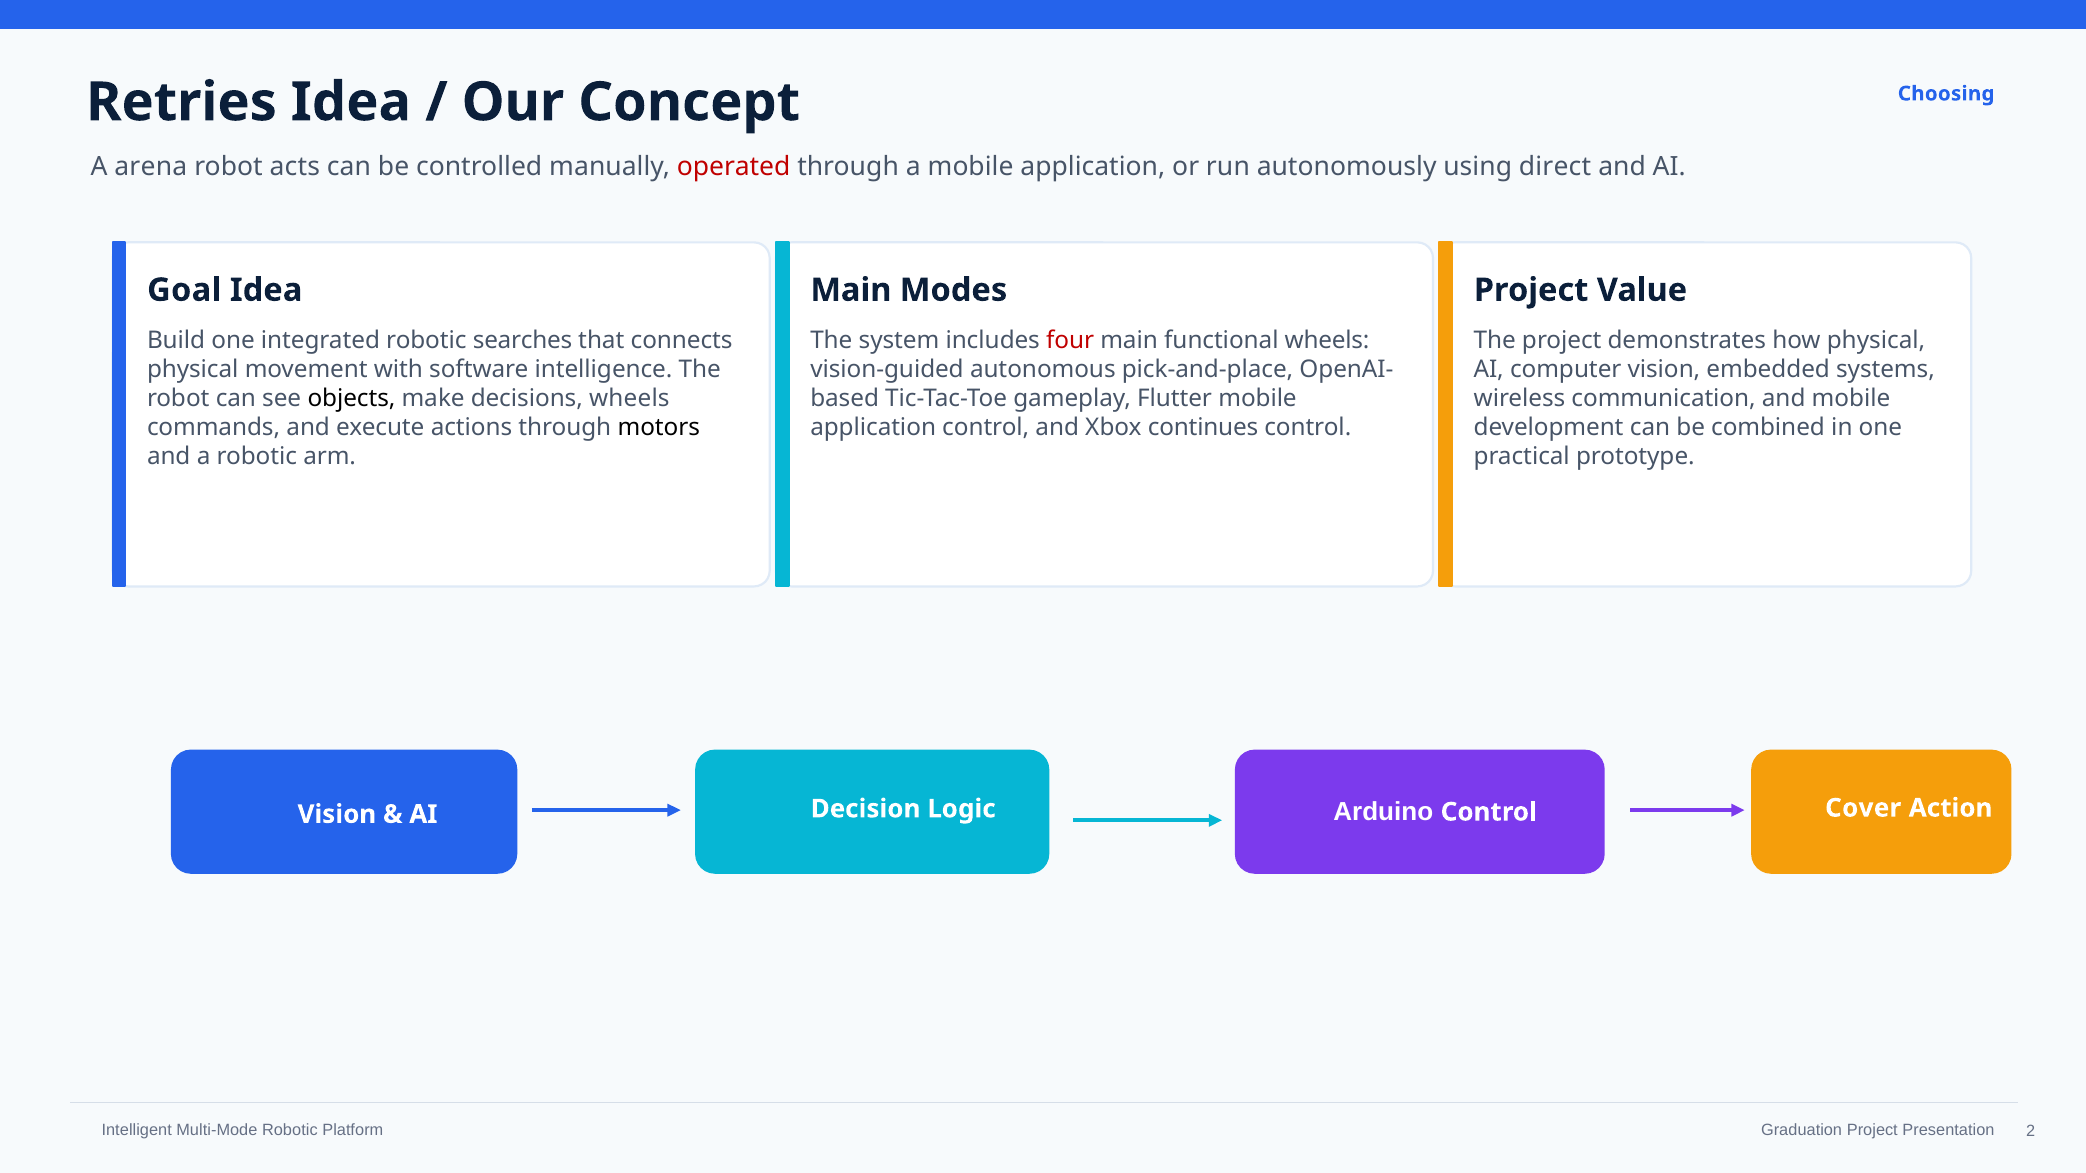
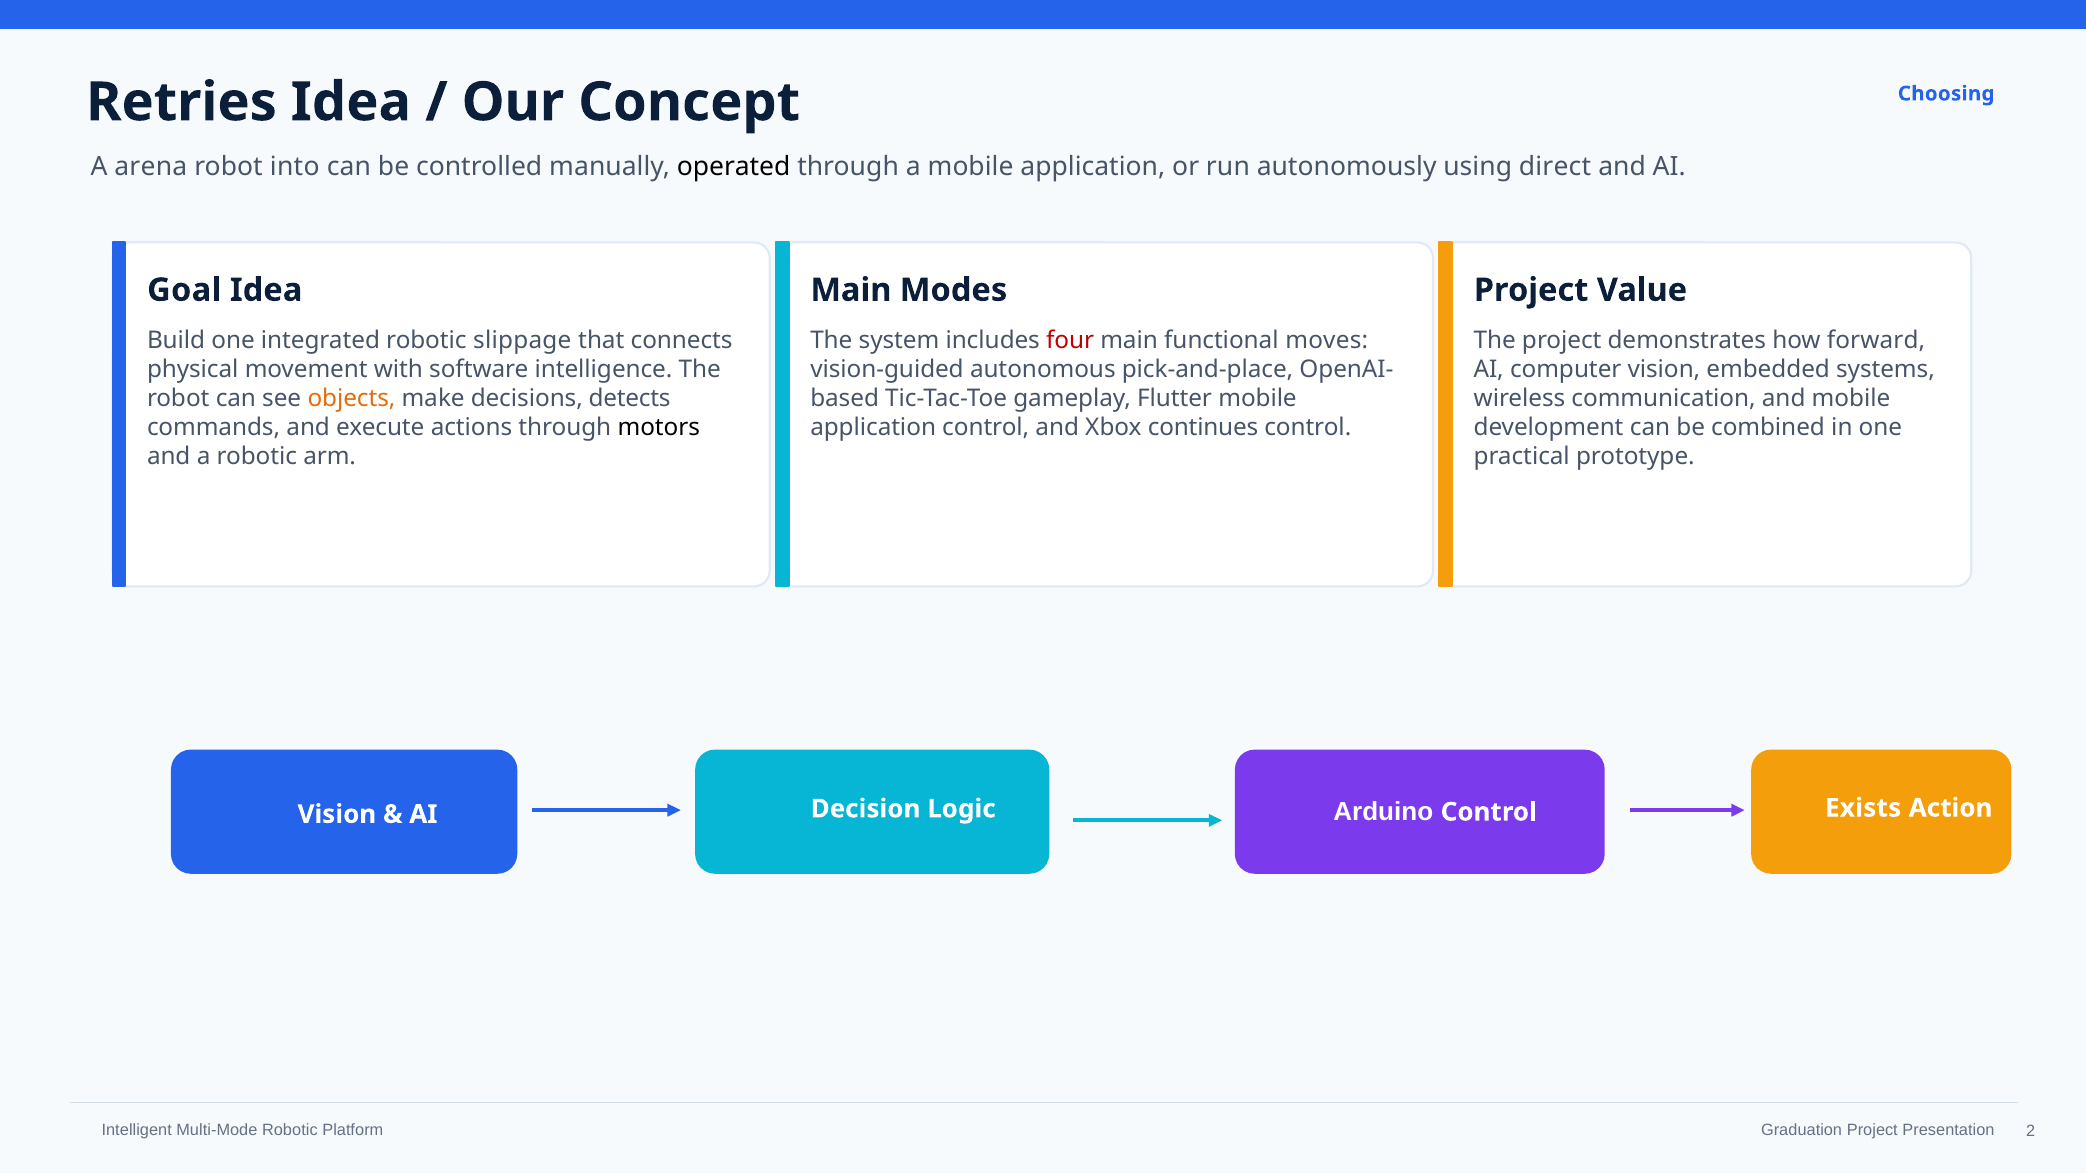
acts: acts -> into (295, 167)
operated colour: red -> black (734, 167)
searches: searches -> slippage (522, 340)
functional wheels: wheels -> moves (1327, 340)
how physical: physical -> forward (1876, 340)
objects colour: black -> orange (351, 399)
decisions wheels: wheels -> detects (630, 399)
Cover: Cover -> Exists (1863, 808)
